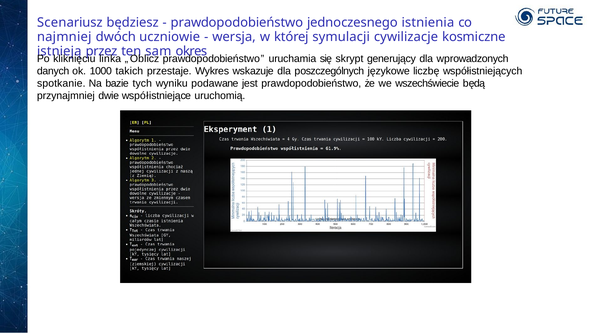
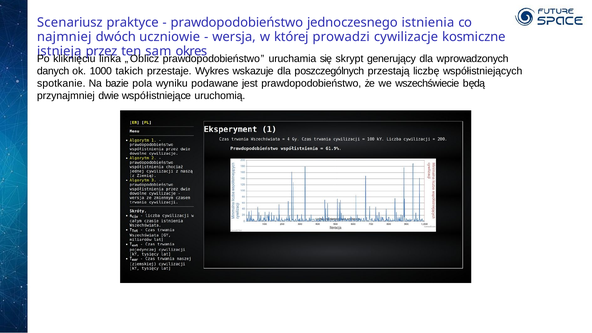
będziesz: będziesz -> praktyce (133, 23)
symulacji: symulacji -> prowadzi (341, 37)
językowe: językowe -> przestają (389, 71)
tych: tych -> pola (142, 83)
